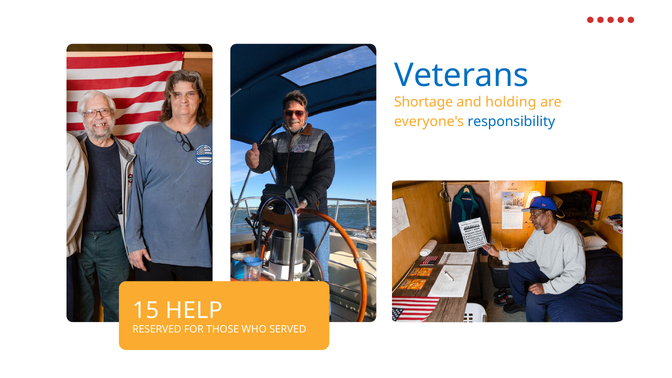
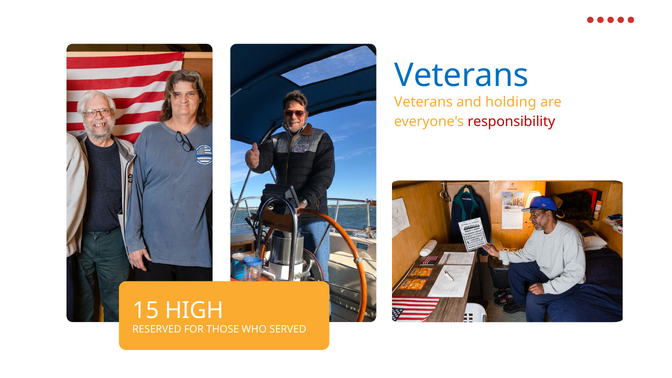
Shortage: Shortage -> Veterans (423, 102)
responsibility colour: blue -> red (511, 122)
HELP: HELP -> HIGH (194, 311)
